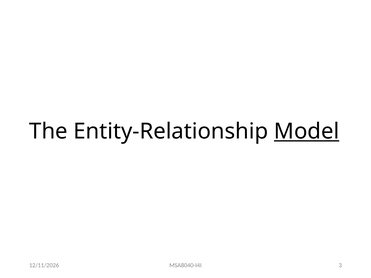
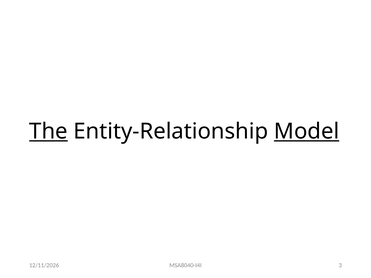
The underline: none -> present (48, 131)
